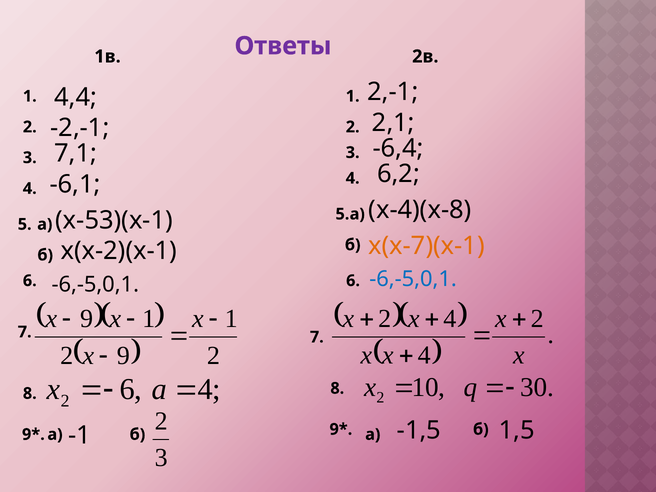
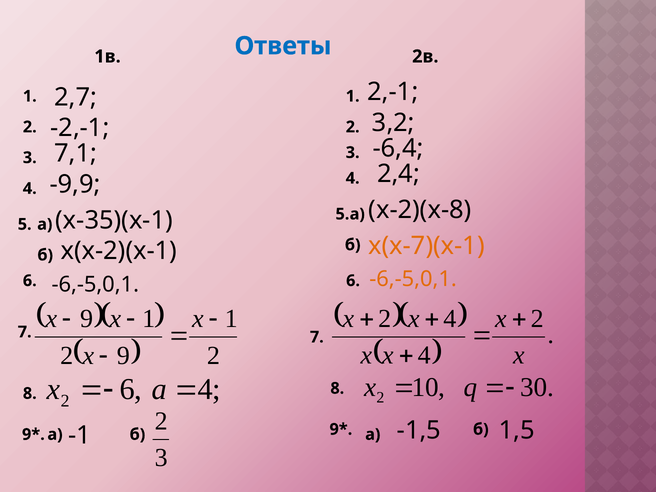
Ответы colour: purple -> blue (283, 46)
4,4: 4,4 -> 2,7 (76, 97)
2,1: 2,1 -> 3,2 (393, 123)
6,2: 6,2 -> 2,4 (398, 174)
-6,1: -6,1 -> -9,9 (75, 184)
x-4)(x-8: x-4)(x-8 -> x-2)(x-8 (420, 210)
x-53)(x-1: x-53)(x-1 -> x-35)(x-1 (114, 220)
-6,-5,0,1 colour: blue -> orange (413, 279)
